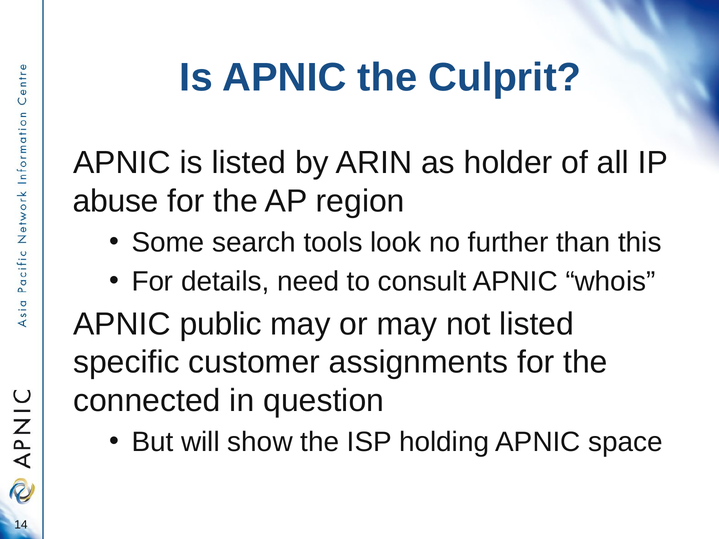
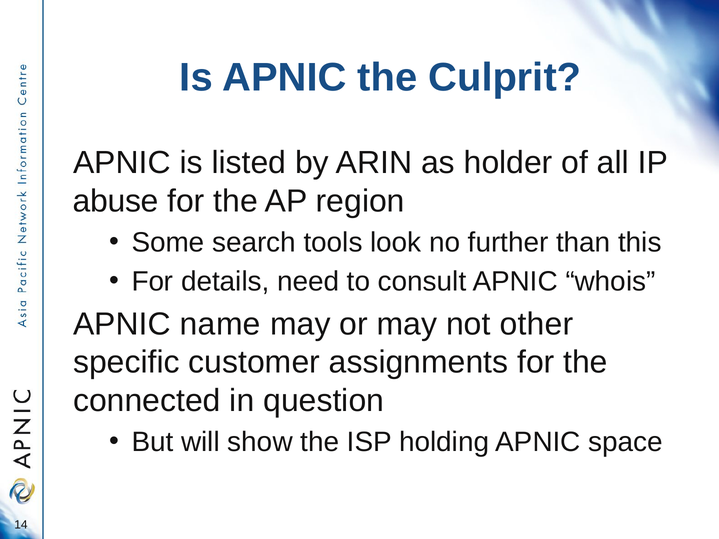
public: public -> name (220, 324)
not listed: listed -> other (537, 324)
